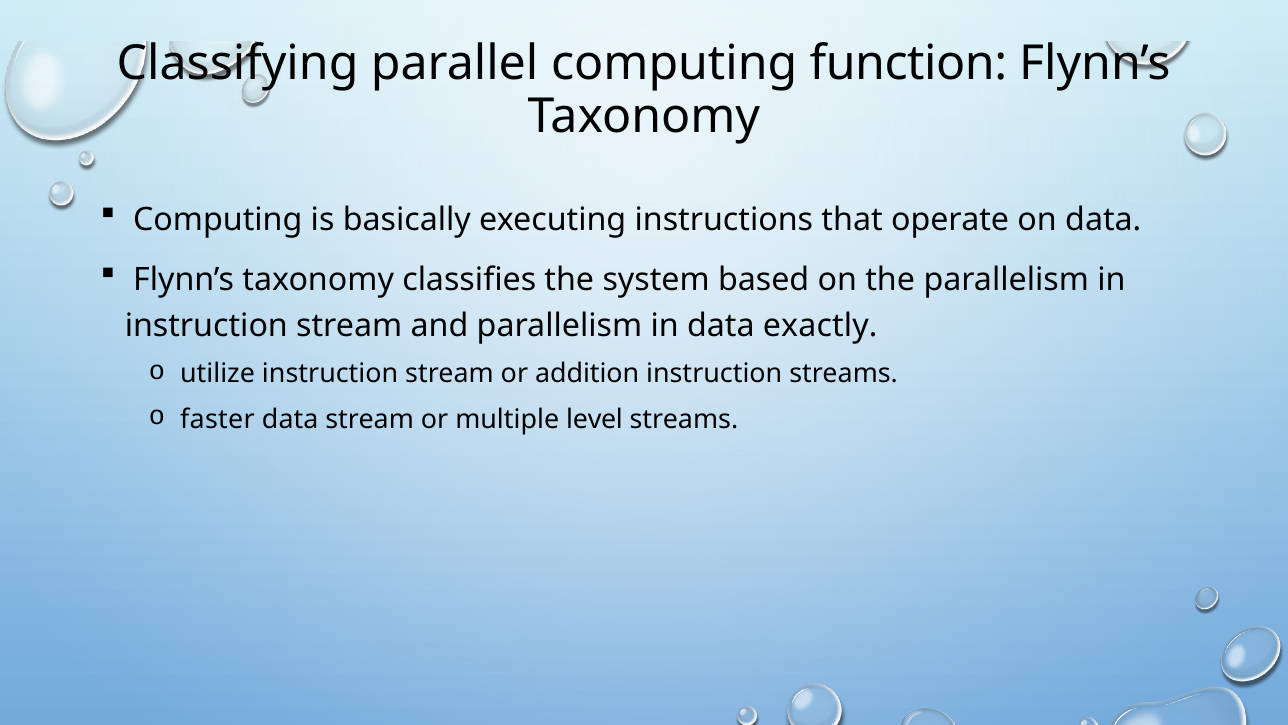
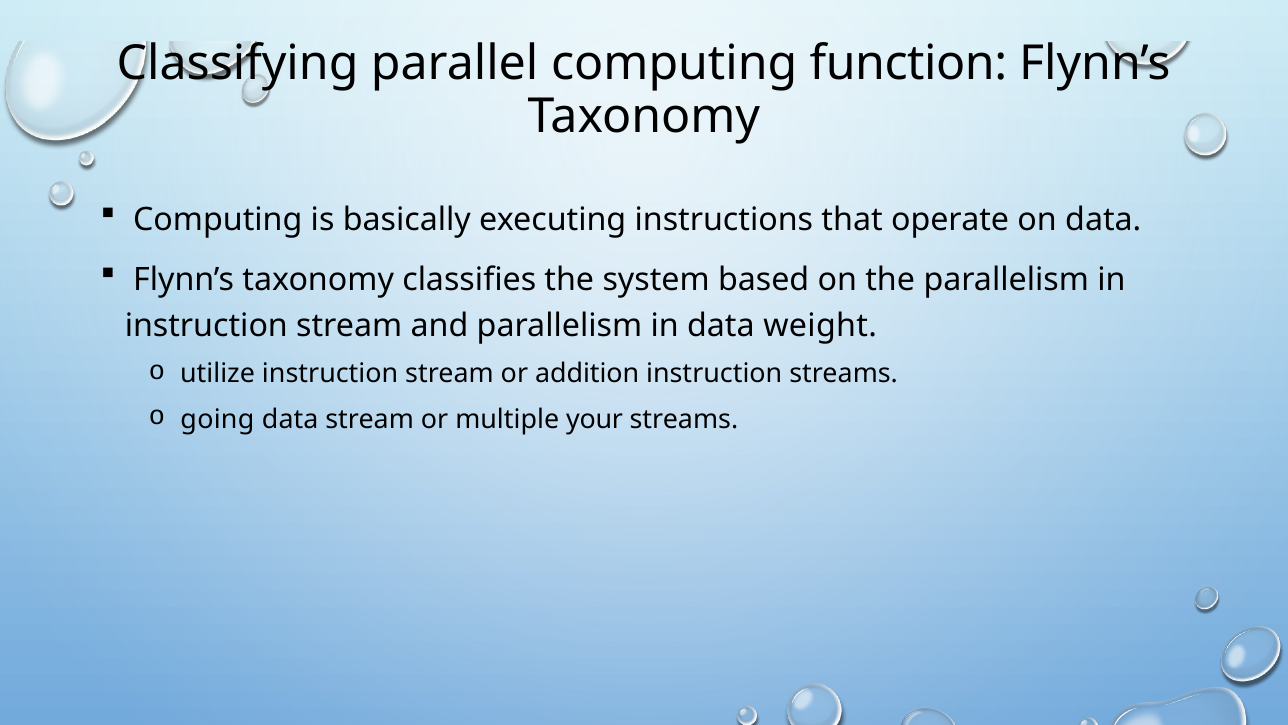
exactly: exactly -> weight (820, 326)
faster: faster -> going (217, 419)
level: level -> your (595, 419)
